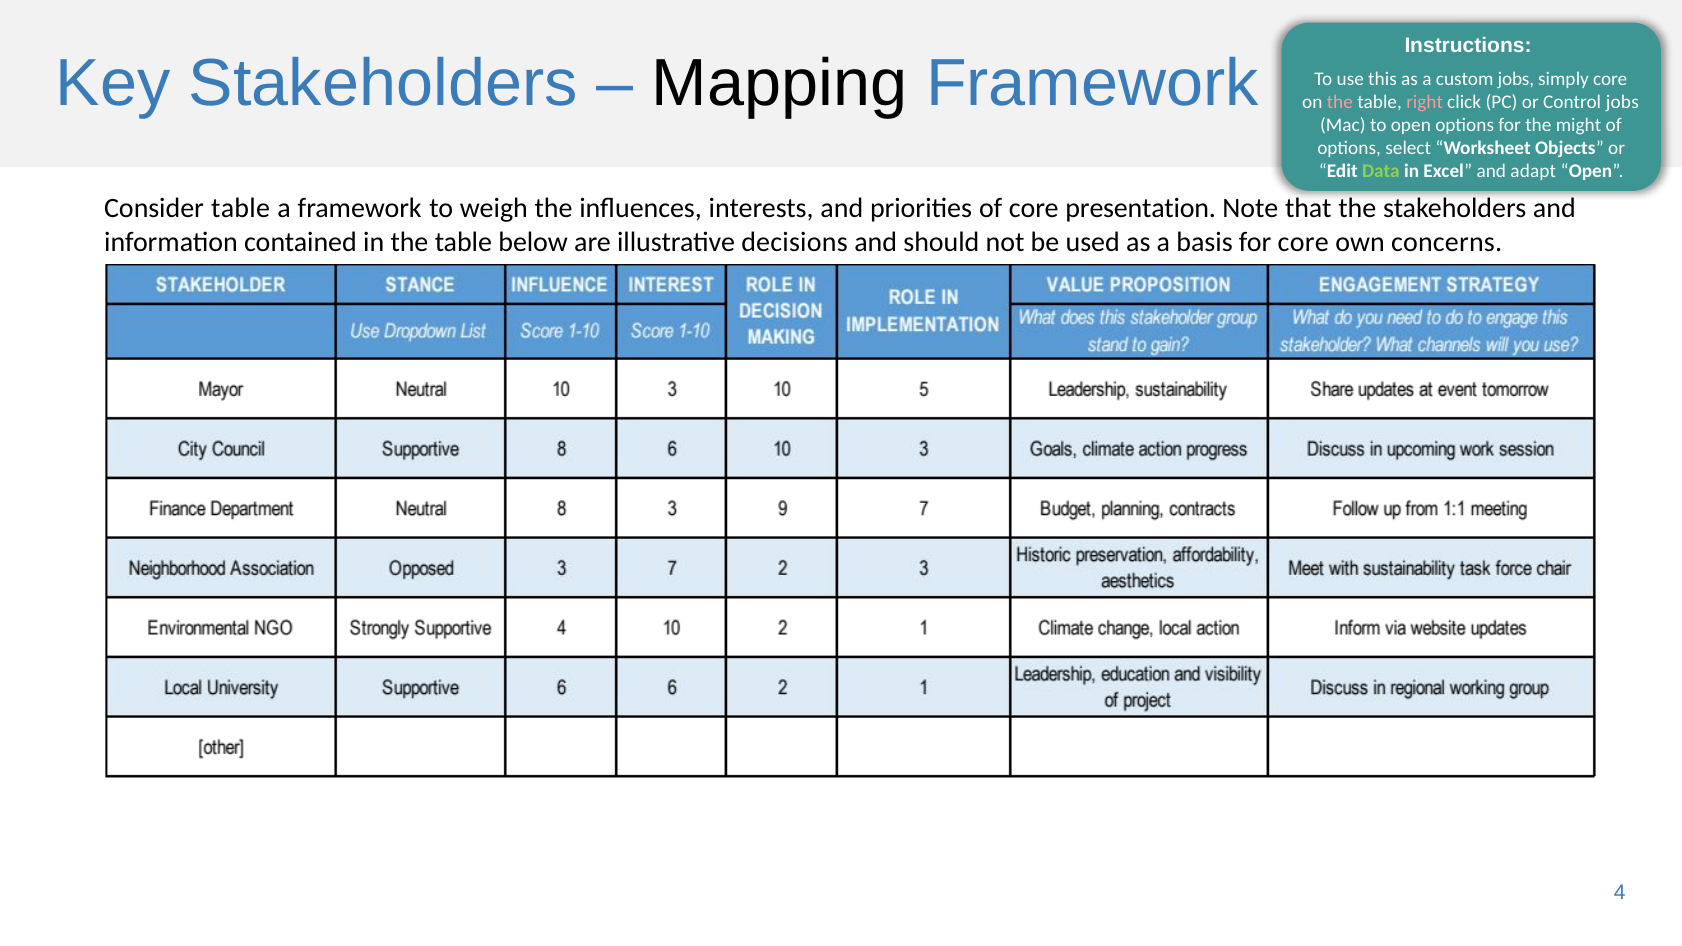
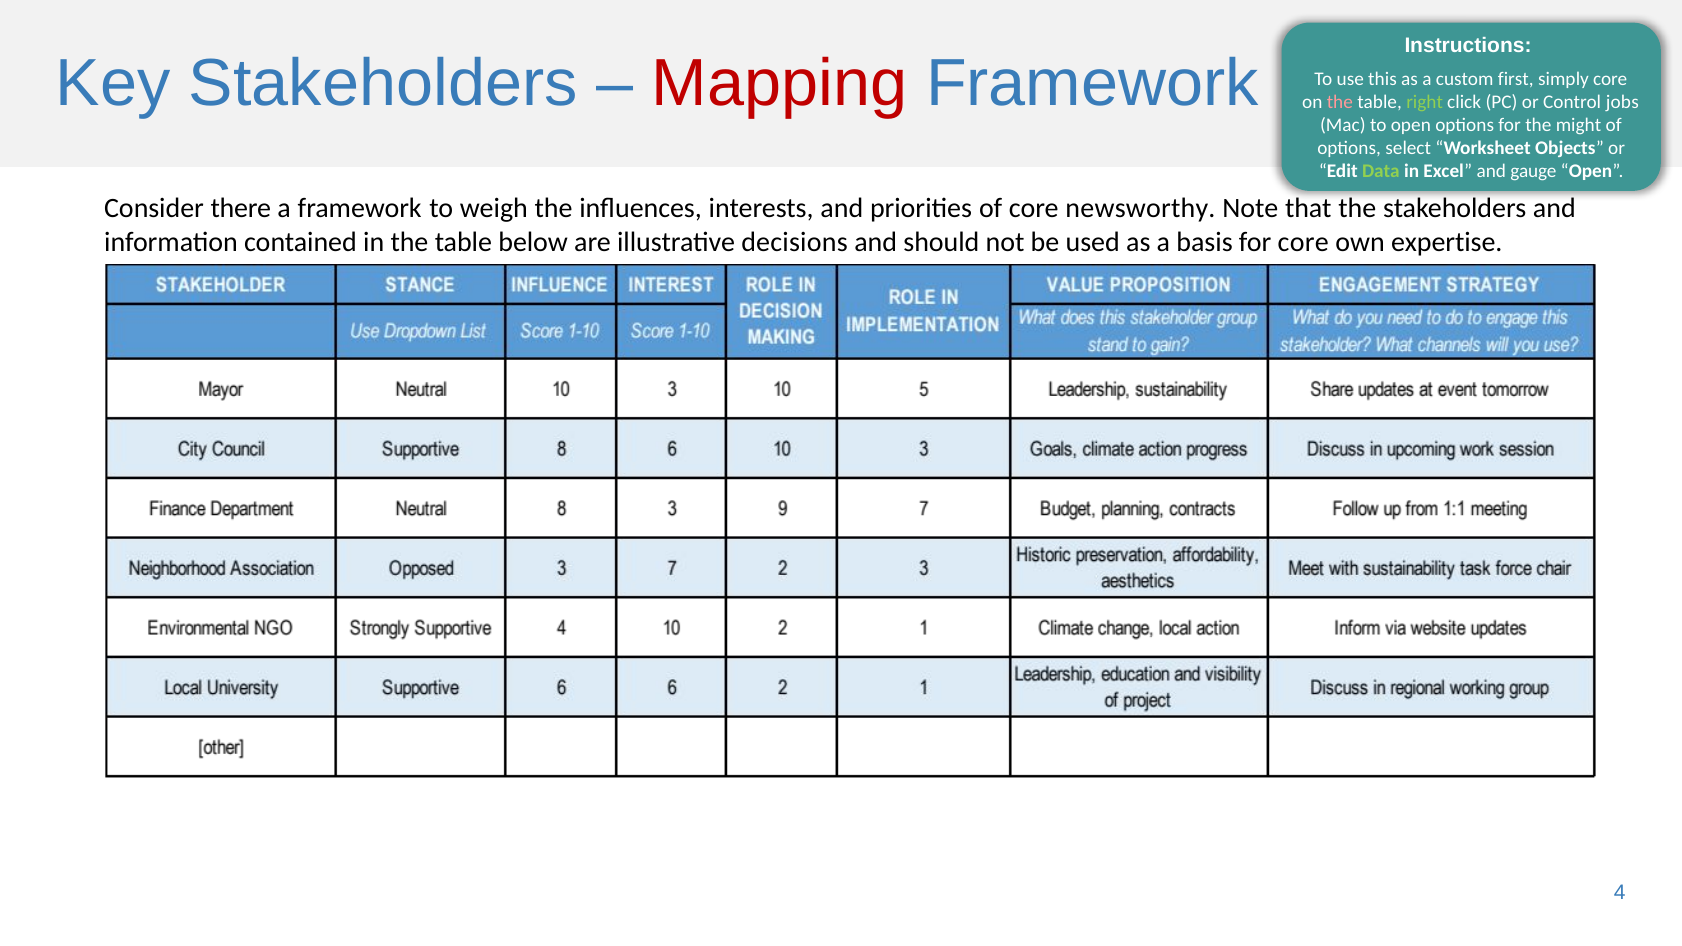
Mapping colour: black -> red (780, 83)
custom jobs: jobs -> first (1516, 79)
right colour: pink -> light green (1425, 102)
adapt: adapt -> gauge (1533, 171)
Consider table: table -> there (241, 208)
presentation: presentation -> newsworthy (1140, 208)
concerns: concerns -> expertise (1447, 242)
